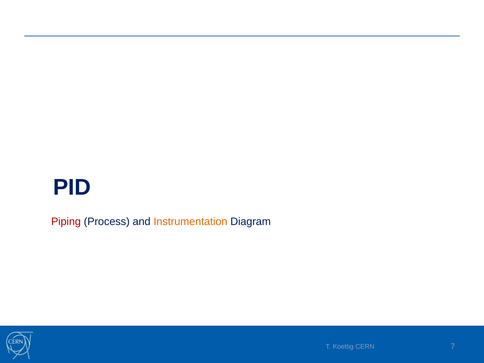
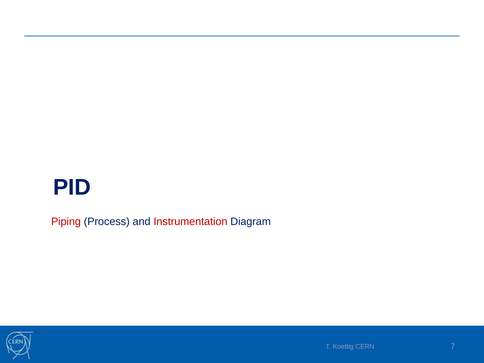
Instrumentation colour: orange -> red (190, 222)
